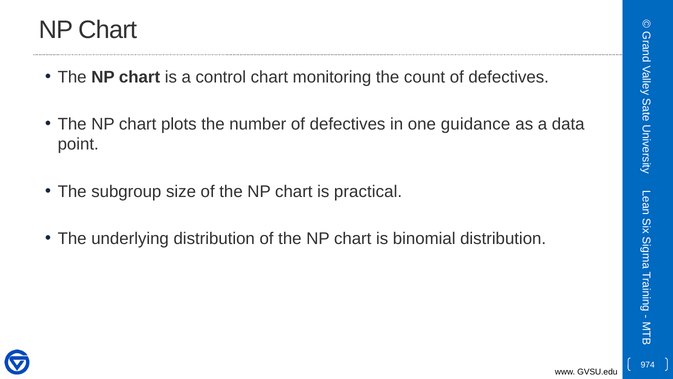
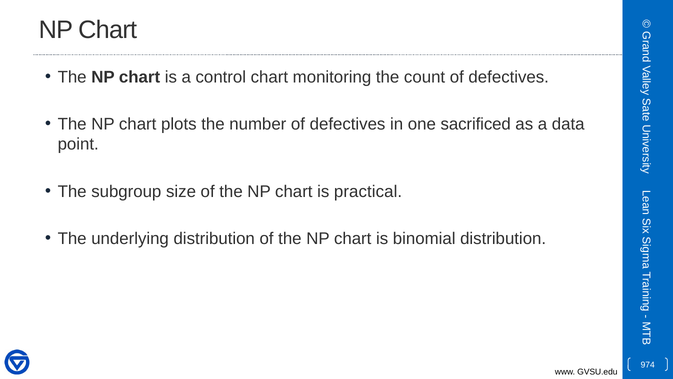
guidance: guidance -> sacrificed (476, 124)
